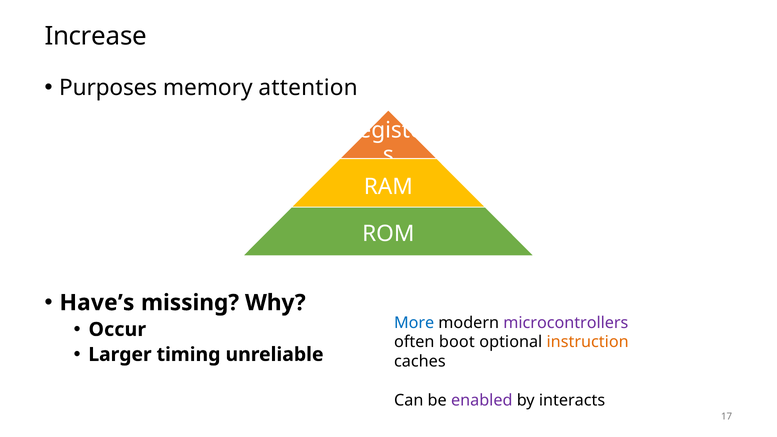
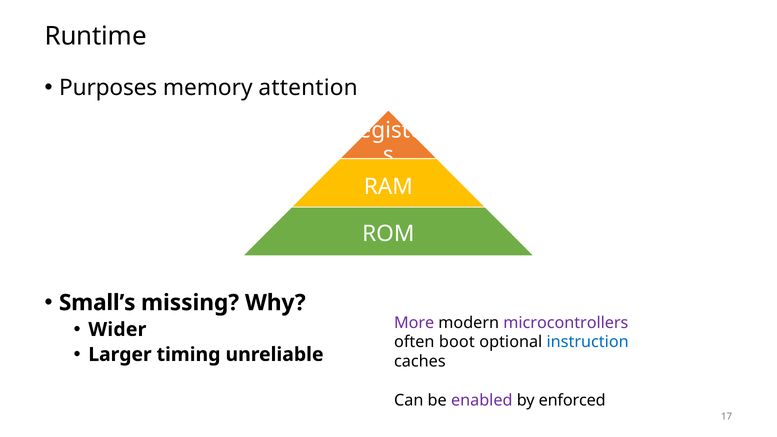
Increase: Increase -> Runtime (96, 36)
Have’s: Have’s -> Small’s (97, 303)
More colour: blue -> purple (414, 323)
Occur: Occur -> Wider (117, 330)
instruction colour: orange -> blue (588, 342)
interacts: interacts -> enforced (572, 400)
